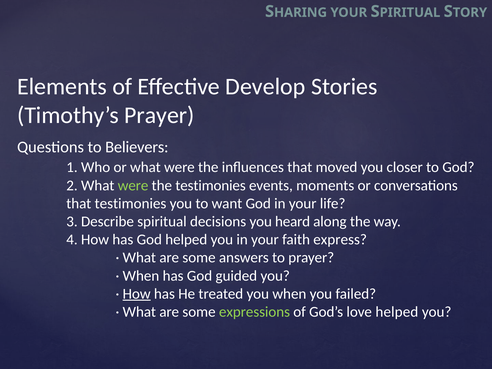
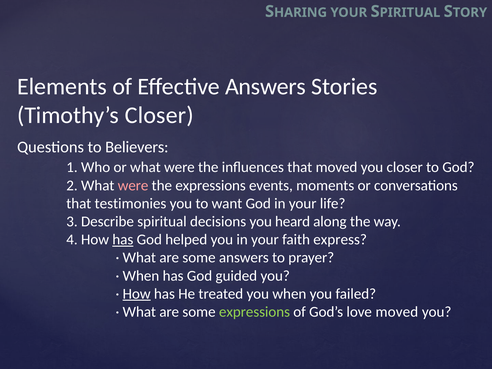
Effective Develop: Develop -> Answers (266, 87)
Timothy’s Prayer: Prayer -> Closer (159, 115)
were colour: light green -> pink (133, 186)
the testimonies: testimonies -> expressions (211, 186)
has underline: none -> present (123, 240)
love helped: helped -> moved (397, 312)
